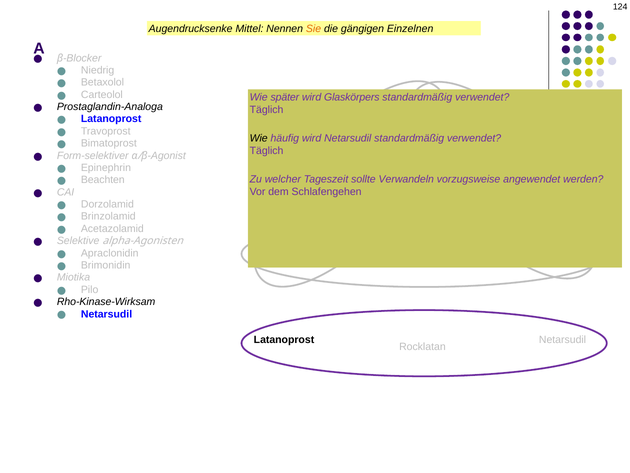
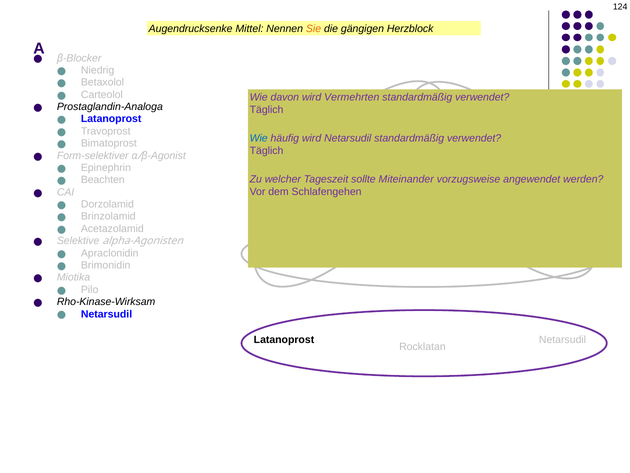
Einzelnen: Einzelnen -> Herzblock (410, 29)
später: später -> davon (285, 97)
Glaskörpers: Glaskörpers -> Vermehrten (352, 97)
Wie colour: black -> blue (259, 138)
Verwandeln: Verwandeln -> Miteinander (406, 179)
